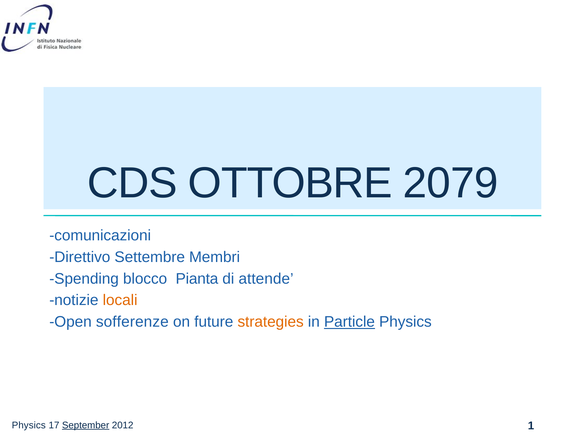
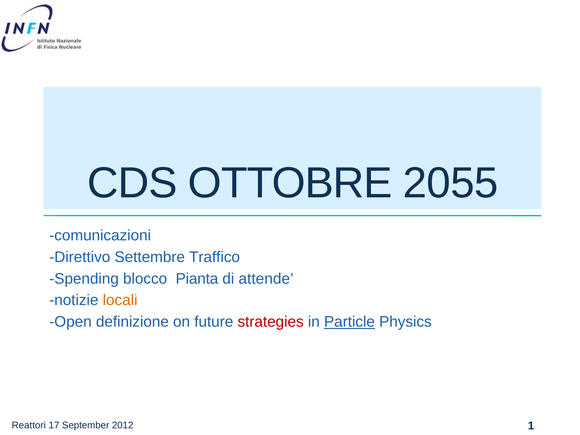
2079: 2079 -> 2055 (451, 183)
Membri: Membri -> Traffico (215, 257)
sofferenze: sofferenze -> definizione (132, 322)
strategies colour: orange -> red (271, 322)
Physics: Physics -> Reattori (29, 425)
September underline: present -> none (86, 425)
